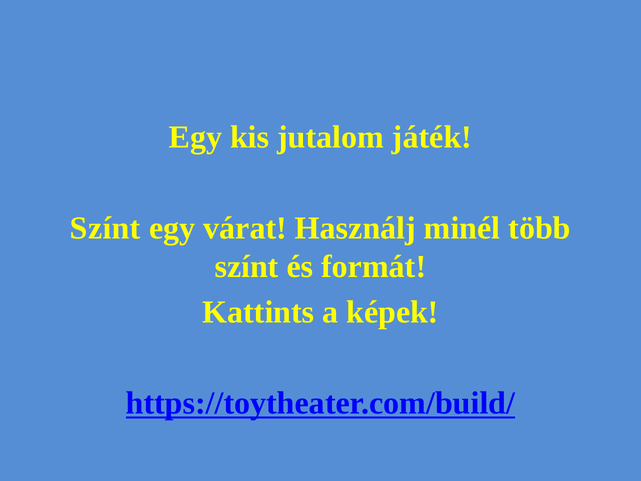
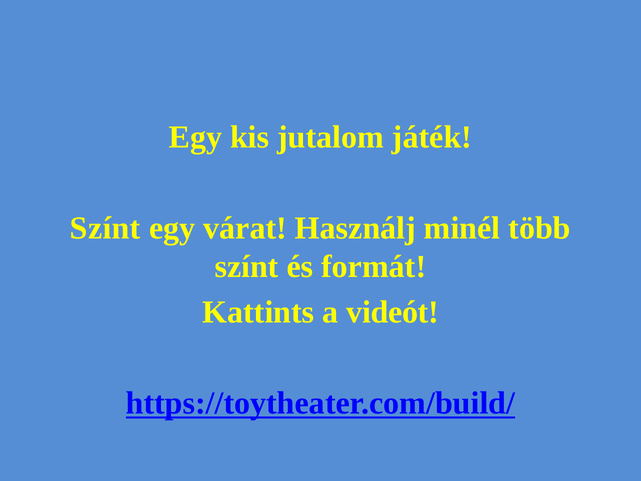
képek: képek -> videót (393, 312)
